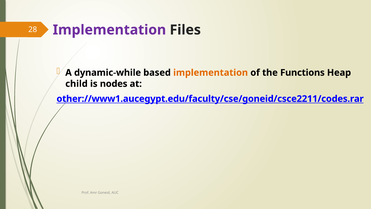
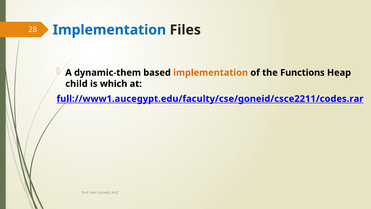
Implementation colour: purple -> blue (109, 30)
dynamic-while: dynamic-while -> dynamic-them (108, 73)
nodes: nodes -> which (114, 84)
other://www1.aucegypt.edu/faculty/cse/goneid/csce2211/codes.rar: other://www1.aucegypt.edu/faculty/cse/goneid/csce2211/codes.rar -> full://www1.aucegypt.edu/faculty/cse/goneid/csce2211/codes.rar (210, 99)
